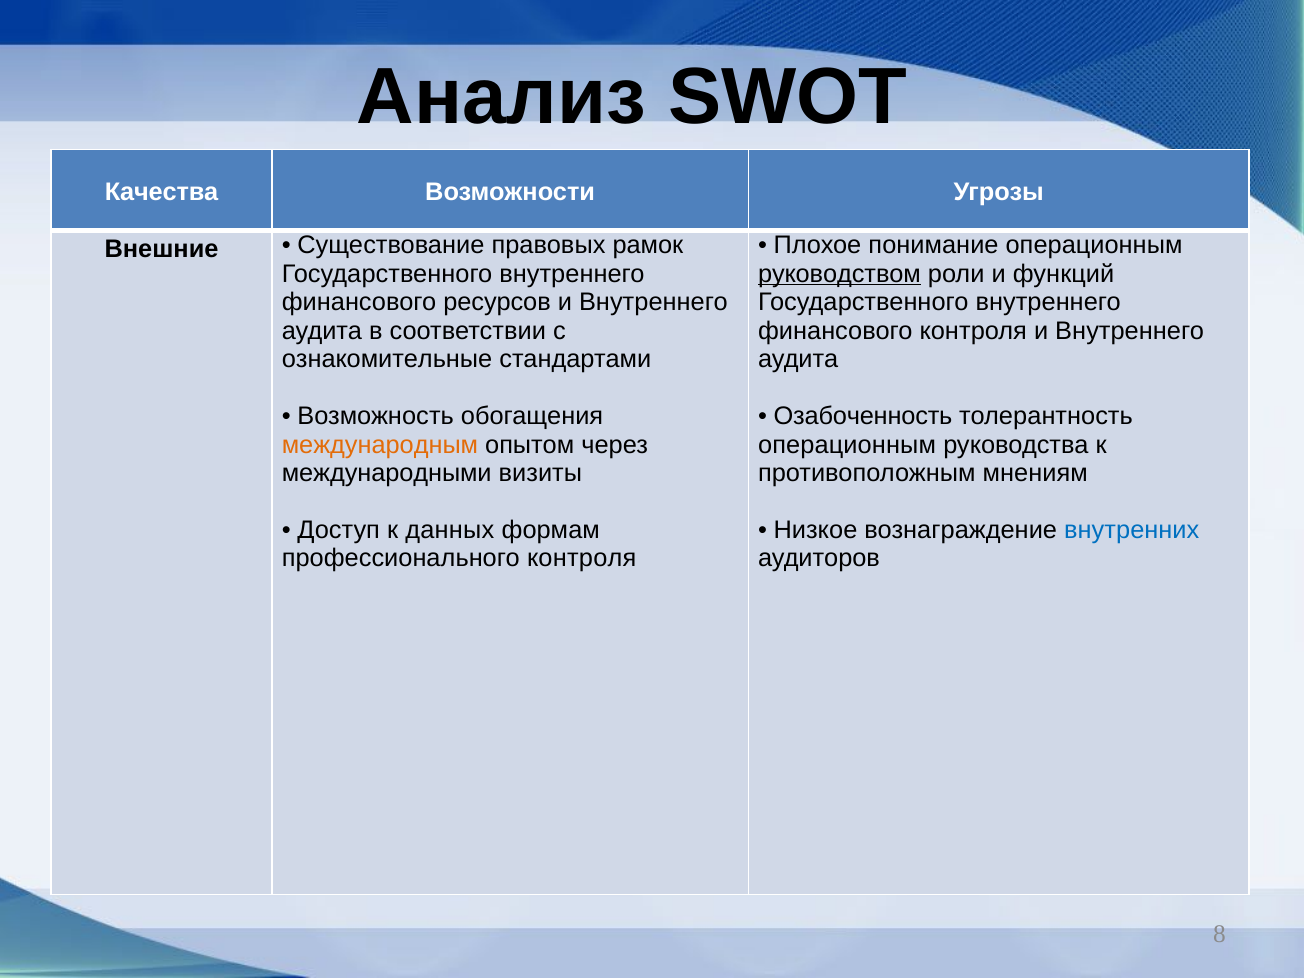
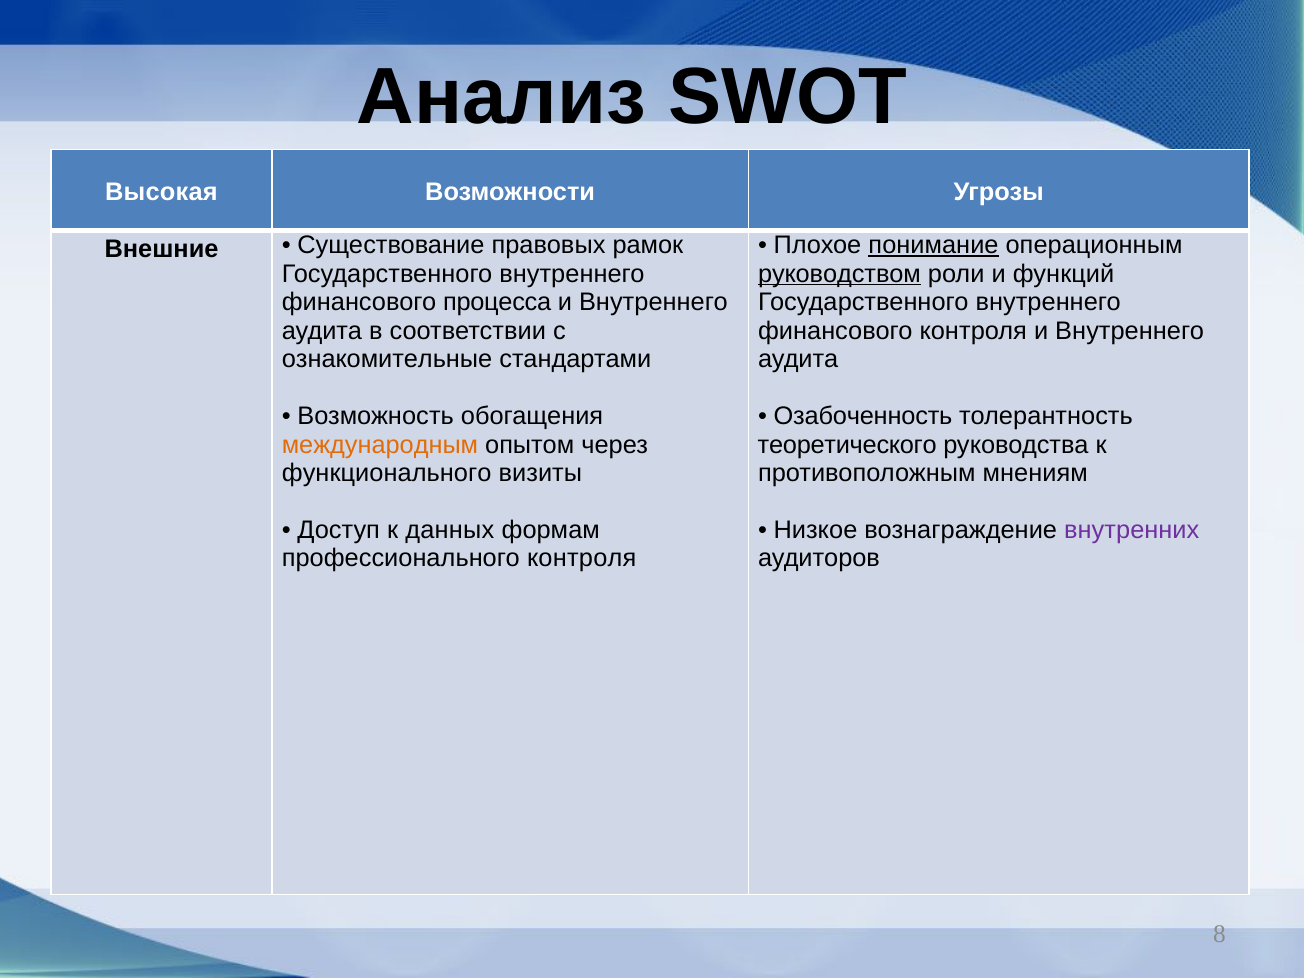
Качества: Качества -> Высокая (161, 192)
понимание underline: none -> present (934, 245)
ресурсов: ресурсов -> процесса (497, 302)
операционным: операционным -> теоретического (847, 445)
международными: международными -> функционального (387, 473)
внутренних colour: blue -> purple (1132, 530)
